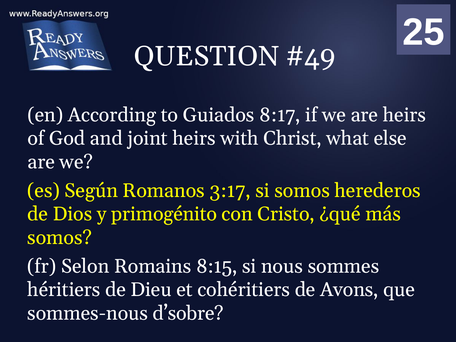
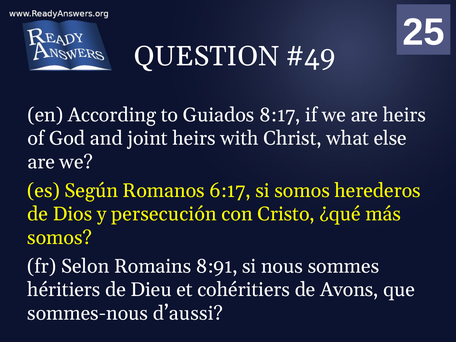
3:17: 3:17 -> 6:17 (230, 191)
primogénito: primogénito -> persecución (164, 214)
8:15: 8:15 -> 8:91 (217, 266)
d’sobre: d’sobre -> d’aussi (188, 313)
